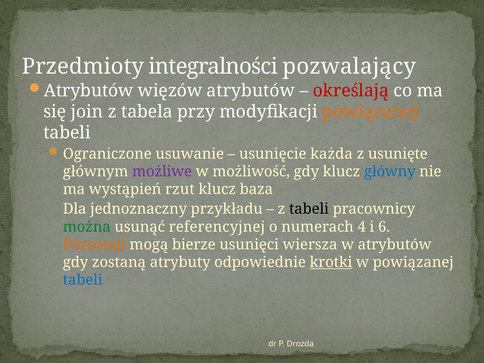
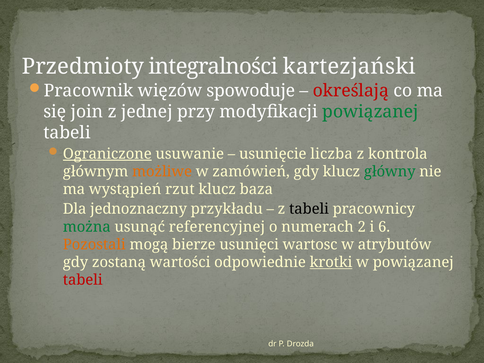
pozwalający: pozwalający -> kartezjański (349, 66)
Atrybutów: Atrybutów -> Pracownik (89, 91)
więzów atrybutów: atrybutów -> spowoduje (251, 91)
tabela: tabela -> jednej (147, 112)
powiązanej colour: orange -> green (370, 112)
Ograniczone underline: none -> present (107, 154)
każda: każda -> liczba (332, 154)
usunięte: usunięte -> kontrola (398, 154)
możliwe colour: purple -> orange (162, 172)
możliwość: możliwość -> zamówień (251, 172)
główny colour: blue -> green (390, 172)
4: 4 -> 2 (362, 227)
wiersza: wiersza -> wartosc (310, 245)
atrybuty: atrybuty -> wartości (180, 262)
tabeli colour: blue -> red (83, 280)
